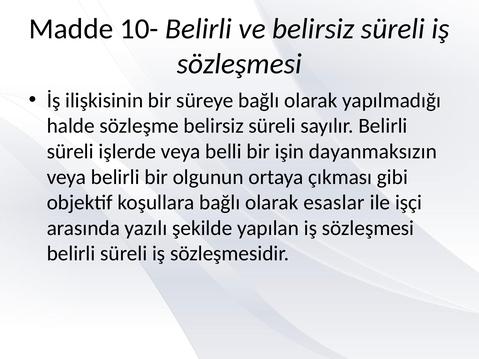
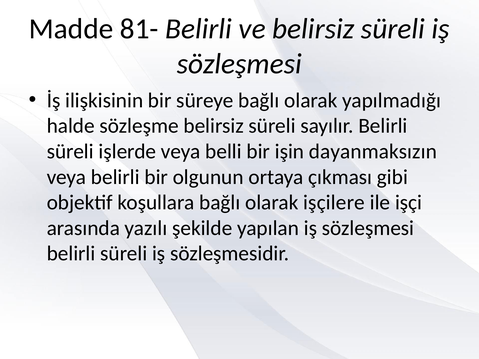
10-: 10- -> 81- (139, 29)
esaslar: esaslar -> işçilere (334, 203)
